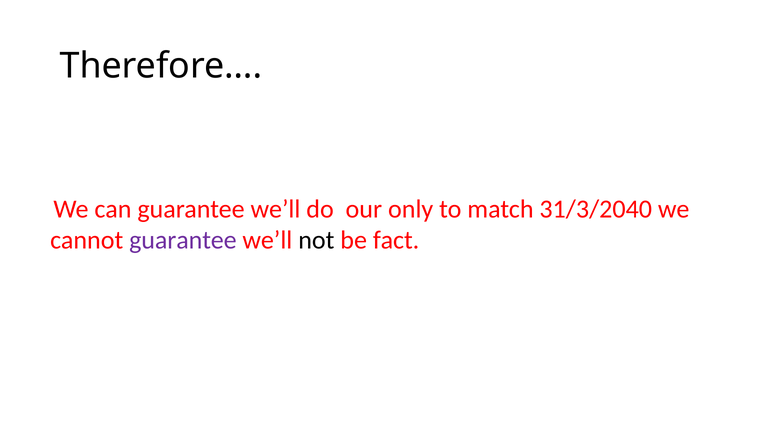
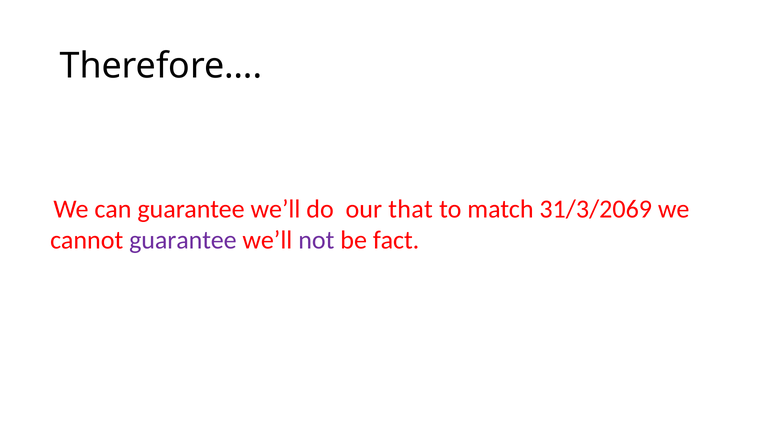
only: only -> that (411, 209)
31/3/2040: 31/3/2040 -> 31/3/2069 (596, 209)
not colour: black -> purple (316, 240)
